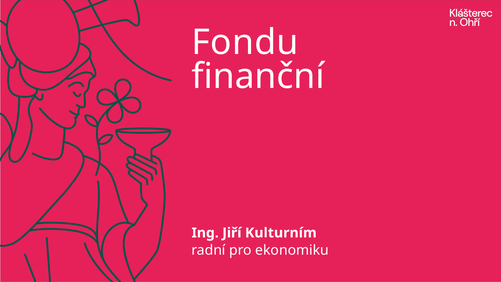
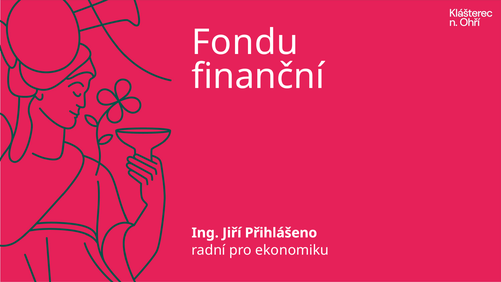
Kulturním: Kulturním -> Přihlášeno (281, 233)
